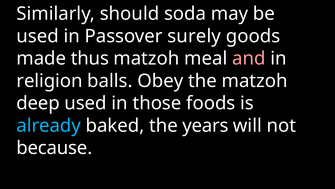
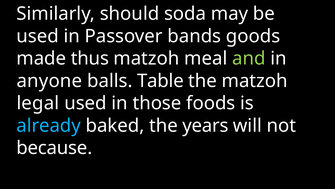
surely: surely -> bands (194, 36)
and colour: pink -> light green (249, 58)
religion: religion -> anyone (49, 81)
Obey: Obey -> Table (160, 81)
deep: deep -> legal (38, 103)
